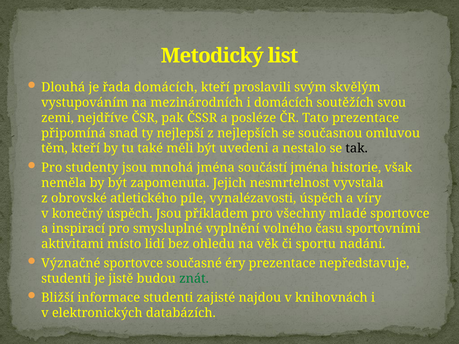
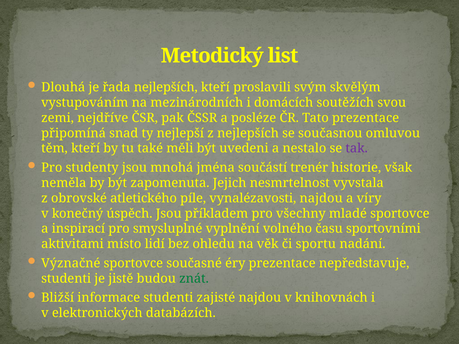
řada domácích: domácích -> nejlepších (166, 87)
tak colour: black -> purple (357, 149)
součástí jména: jména -> trenér (309, 168)
vynalézavosti úspěch: úspěch -> najdou (321, 198)
